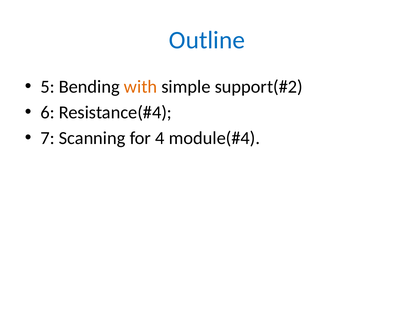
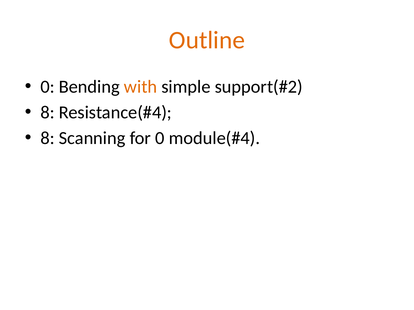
Outline colour: blue -> orange (207, 40)
5: 5 -> 0 (47, 87)
6: 6 -> 8 (47, 113)
7: 7 -> 8 (47, 138)
for 4: 4 -> 0 (160, 138)
